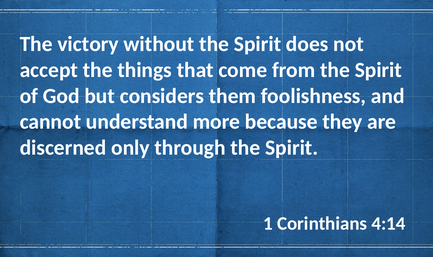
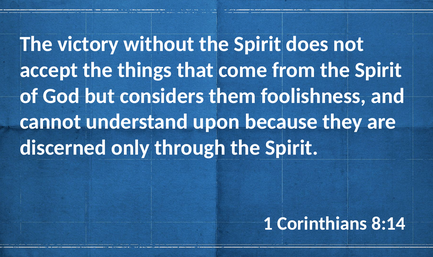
more: more -> upon (216, 122)
4:14: 4:14 -> 8:14 (389, 223)
